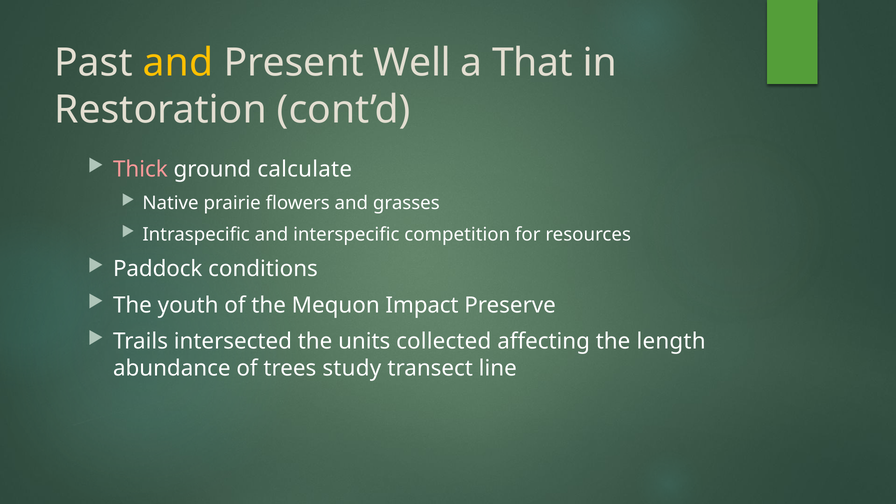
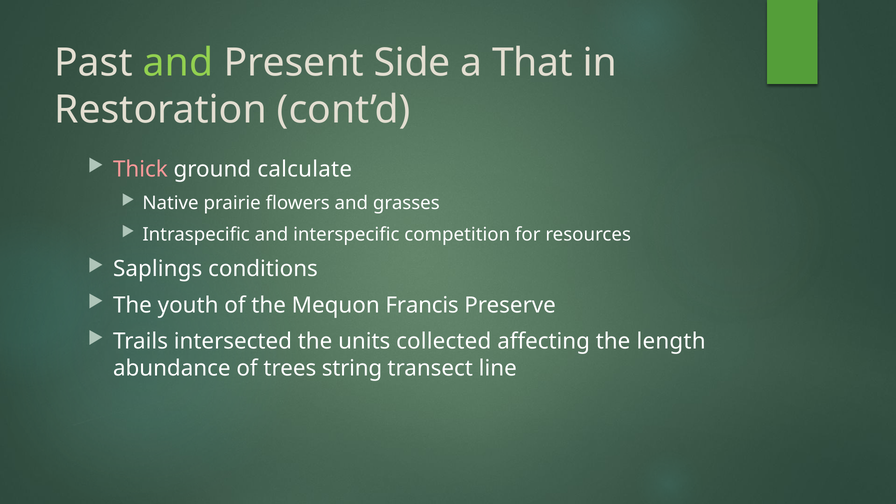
and colour: yellow -> light green (178, 63)
Well: Well -> Side (412, 63)
Paddock: Paddock -> Saplings (158, 269)
Impact: Impact -> Francis (422, 305)
study: study -> string (352, 368)
